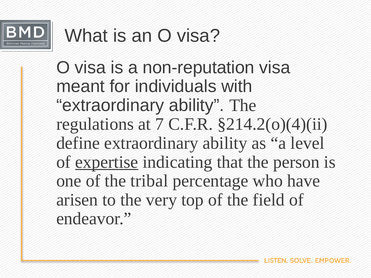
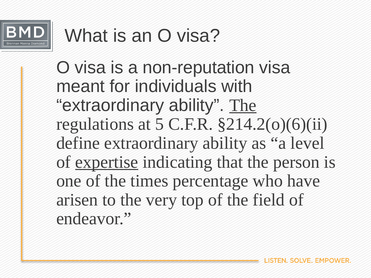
The underline: none -> present (243, 105)
7: 7 -> 5 (160, 124)
§214.2(o)(4)(ii: §214.2(o)(4)(ii -> §214.2(o)(6)(ii (272, 124)
tribal: tribal -> times (149, 181)
